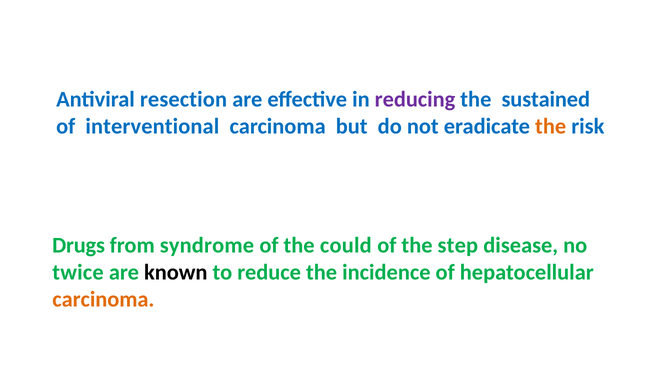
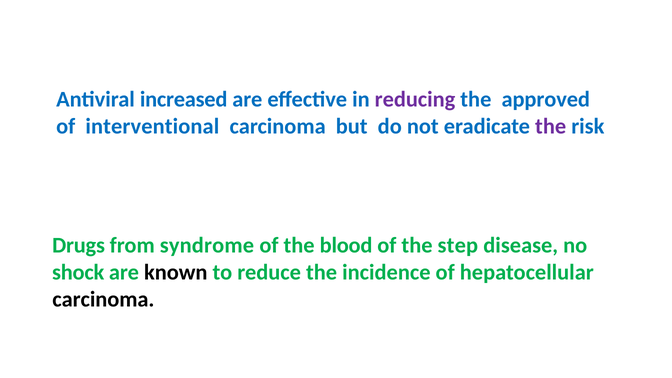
resection: resection -> increased (184, 99)
sustained: sustained -> approved (546, 99)
the colour: orange -> purple (551, 126)
could: could -> blood (346, 245)
twice: twice -> shock (78, 272)
carcinoma colour: orange -> black (103, 299)
